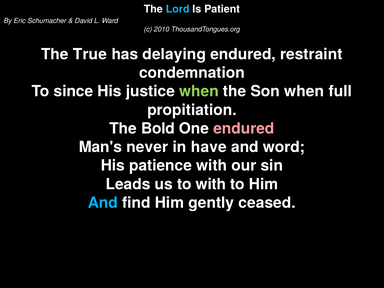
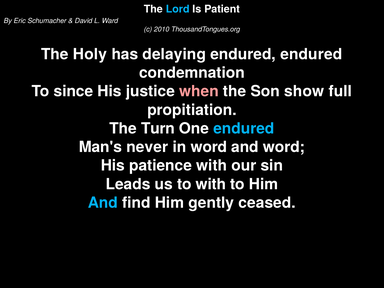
True: True -> Holy (90, 54)
endured restraint: restraint -> endured (311, 54)
when colour: light green -> pink (199, 91)
Son when: when -> show (304, 91)
Bold: Bold -> Turn (158, 128)
endured colour: pink -> light blue (244, 128)
in have: have -> word (209, 147)
